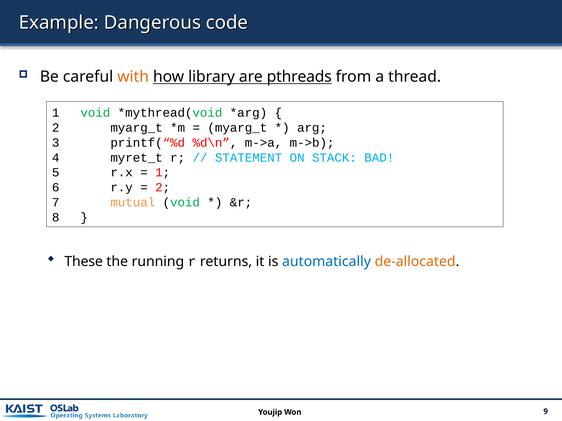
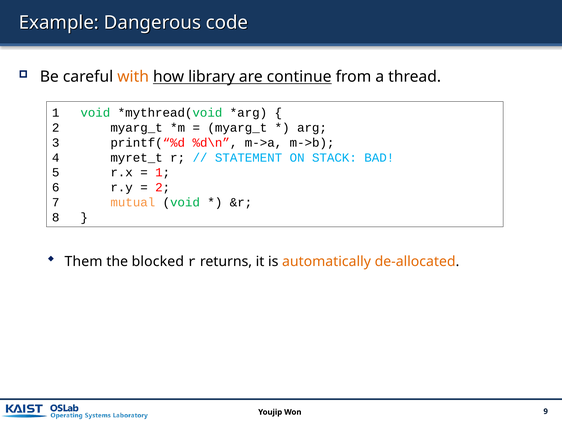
pthreads: pthreads -> continue (299, 77)
These: These -> Them (84, 262)
running: running -> blocked (158, 262)
automatically colour: blue -> orange (326, 262)
